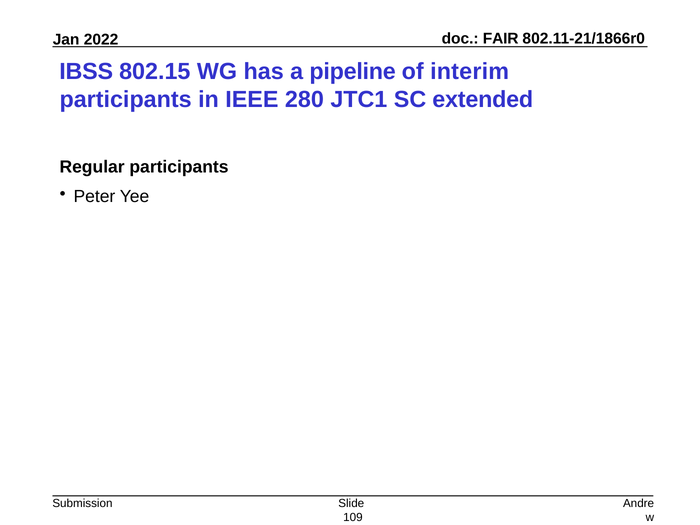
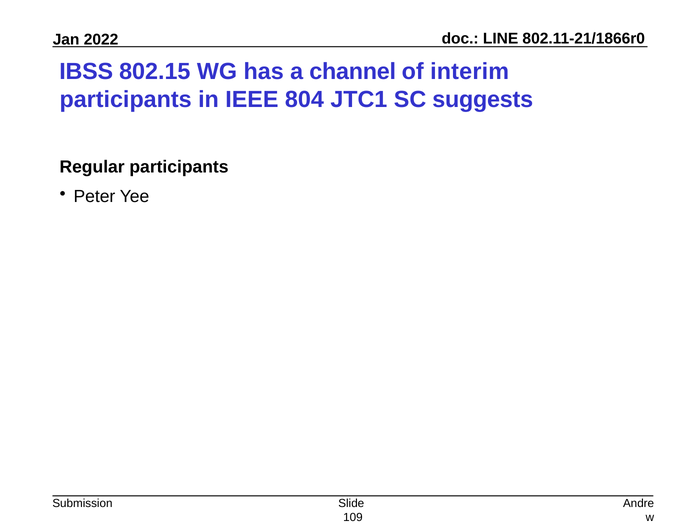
FAIR: FAIR -> LINE (501, 38)
pipeline: pipeline -> channel (353, 72)
280: 280 -> 804 (304, 100)
extended: extended -> suggests (483, 100)
